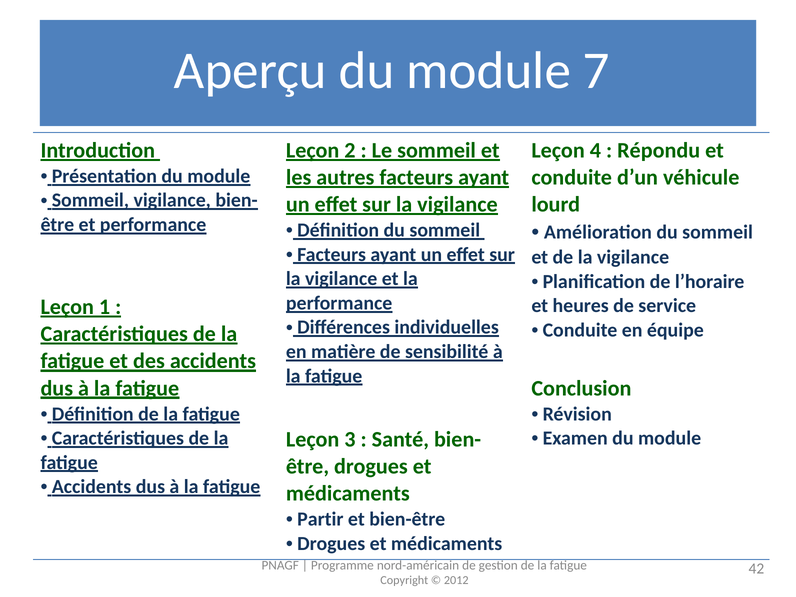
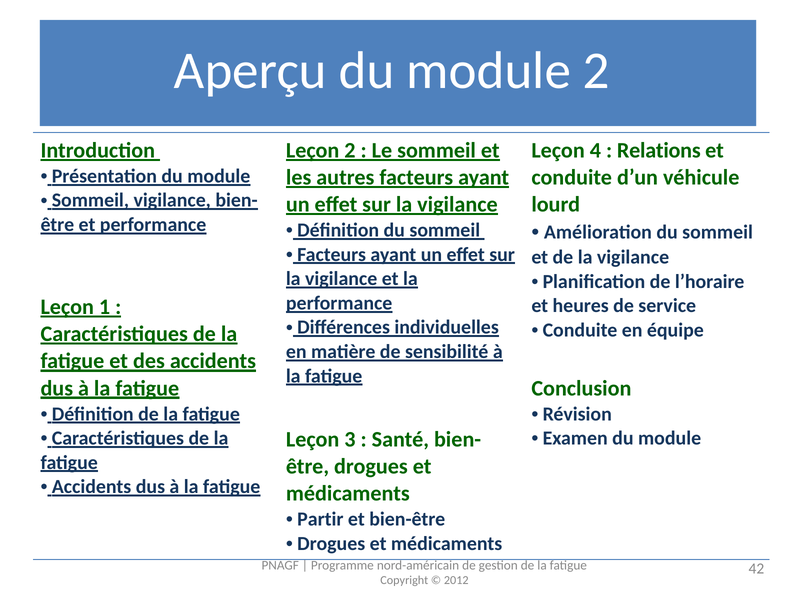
module 7: 7 -> 2 (596, 71)
Répondu: Répondu -> Relations (659, 150)
